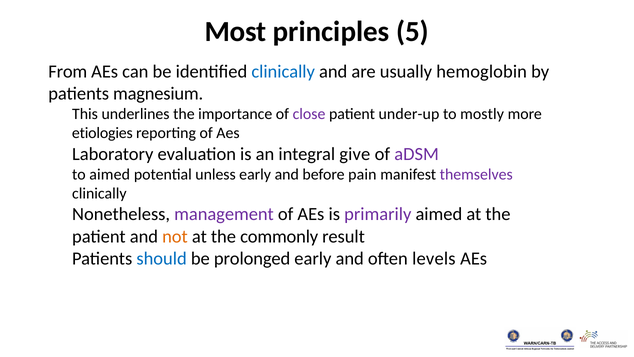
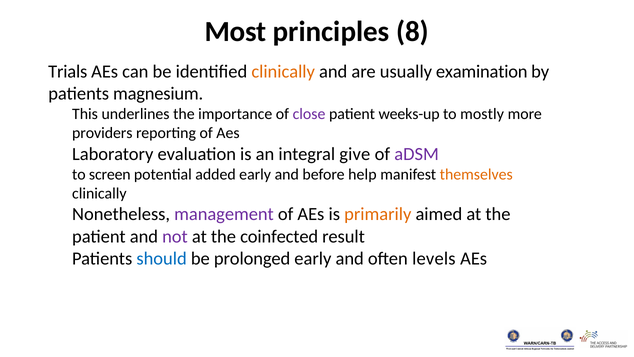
5: 5 -> 8 (412, 32)
From: From -> Trials (68, 71)
clinically colour: blue -> orange (283, 71)
hemoglobin: hemoglobin -> examination (482, 71)
under-up: under-up -> weeks-up (409, 114)
etiologies: etiologies -> providers (102, 133)
to aimed: aimed -> screen (110, 174)
unless: unless -> added (216, 174)
pain: pain -> help (362, 174)
themselves colour: purple -> orange (476, 174)
primarily colour: purple -> orange (378, 214)
not colour: orange -> purple (175, 236)
commonly: commonly -> coinfected (279, 236)
